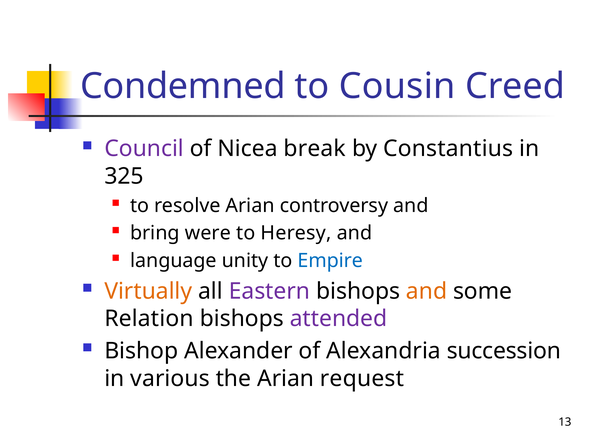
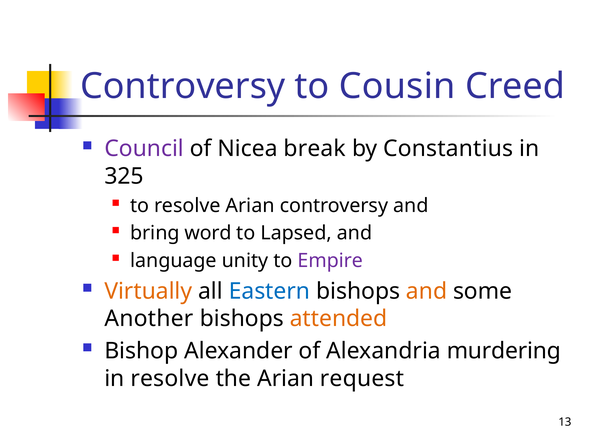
Condemned: Condemned -> Controversy (183, 86)
were: were -> word (208, 233)
Heresy: Heresy -> Lapsed (296, 233)
Empire colour: blue -> purple (330, 260)
Eastern colour: purple -> blue (269, 291)
Relation: Relation -> Another (149, 318)
attended colour: purple -> orange (339, 318)
succession: succession -> murdering (504, 350)
in various: various -> resolve (170, 378)
